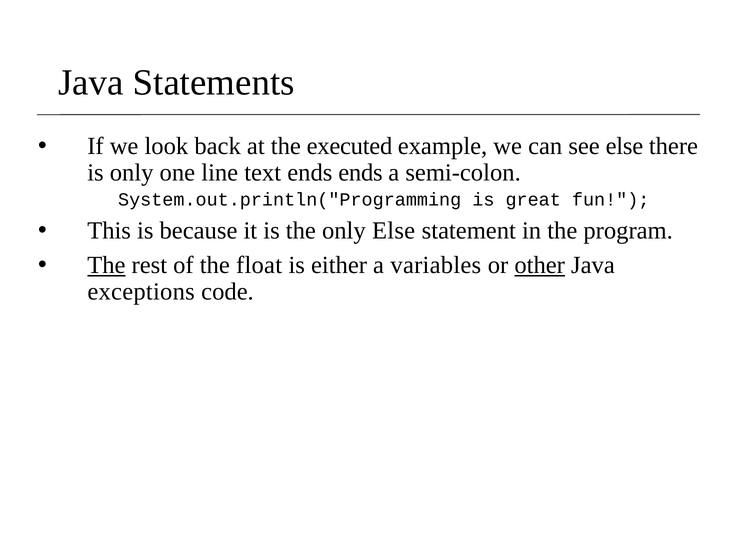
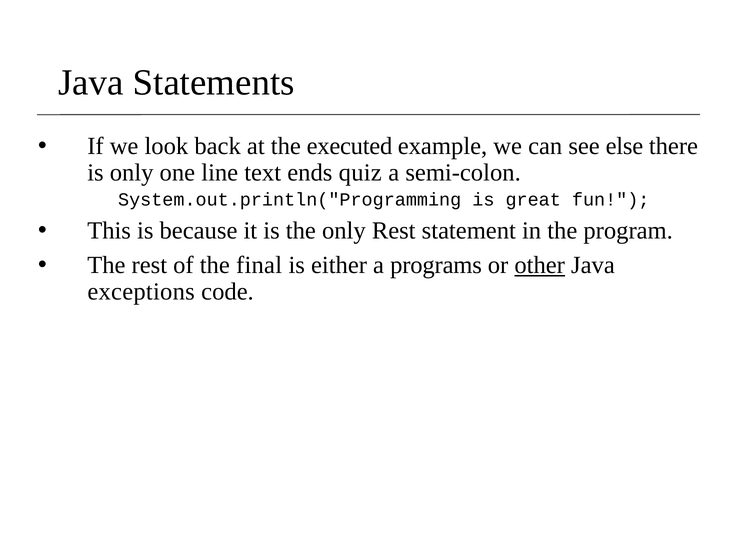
ends ends: ends -> quiz (360, 173)
only Else: Else -> Rest (394, 231)
The underline: present -> none (106, 265)
float: float -> final (259, 265)
variables: variables -> programs (436, 265)
